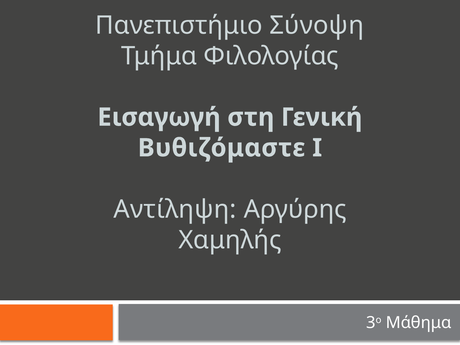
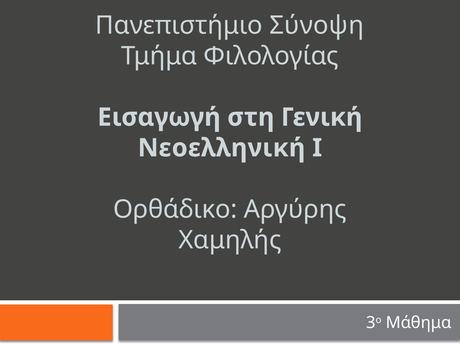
Βυθιζόμαστε: Βυθιζόμαστε -> Νεοελληνική (222, 148)
Αντίληψη: Αντίληψη -> Ορθάδικο (175, 209)
